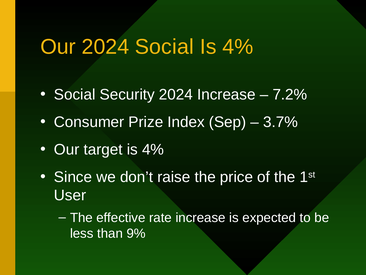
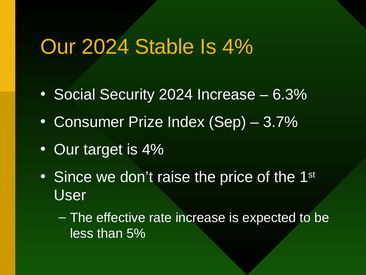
2024 Social: Social -> Stable (164, 47)
7.2%: 7.2% -> 6.3% (290, 94)
9%: 9% -> 5% (136, 233)
